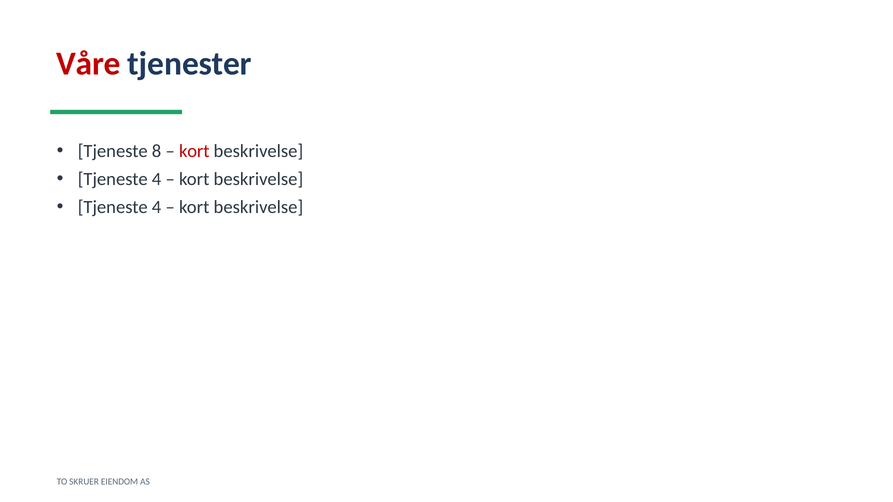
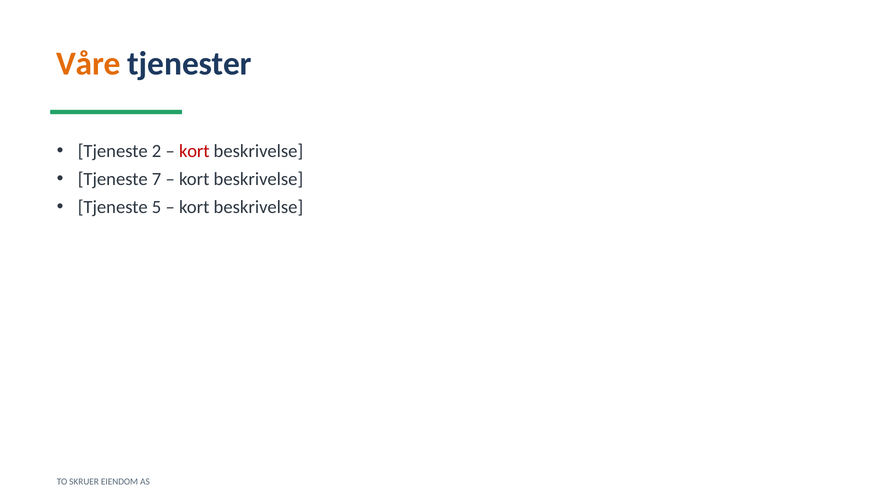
Våre colour: red -> orange (88, 64)
8: 8 -> 2 (157, 151)
4: 4 -> 7 (157, 179)
4: 4 -> 5 (157, 207)
